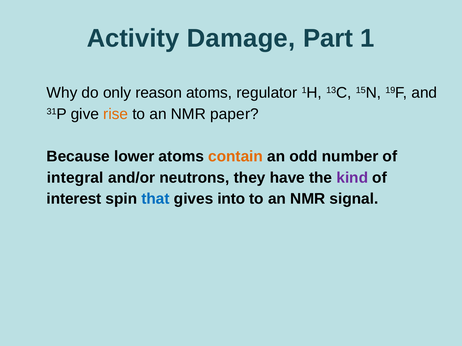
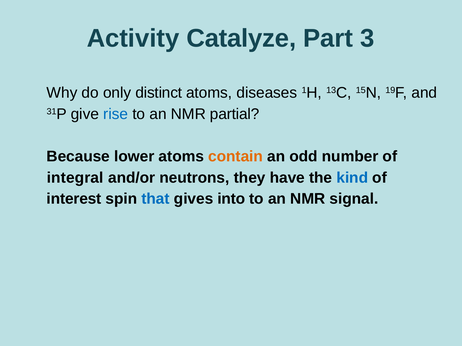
Damage: Damage -> Catalyze (241, 38)
1: 1 -> 3 (367, 38)
reason: reason -> distinct (159, 93)
regulator: regulator -> diseases (267, 93)
rise colour: orange -> blue (116, 114)
paper: paper -> partial (235, 114)
kind colour: purple -> blue (352, 178)
